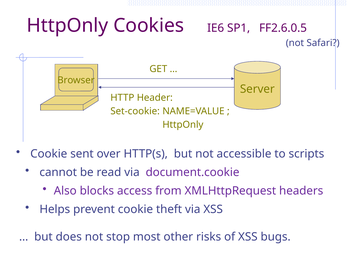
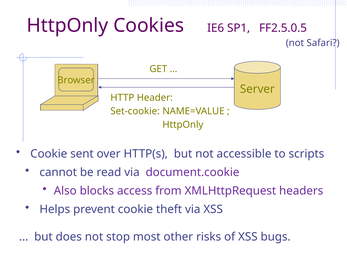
FF2.6.0.5: FF2.6.0.5 -> FF2.5.0.5 (283, 28)
